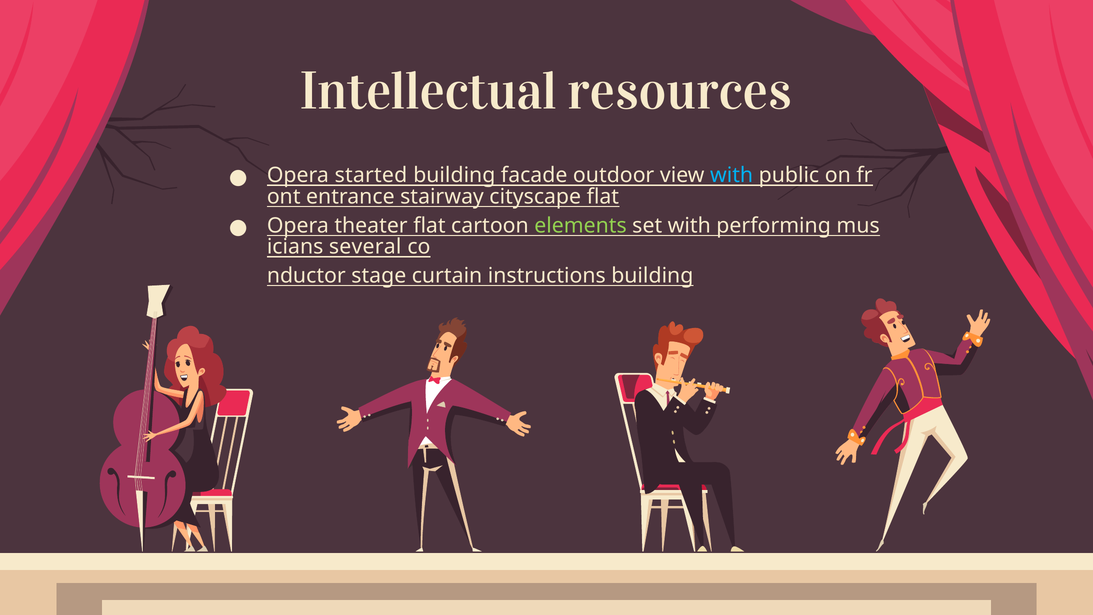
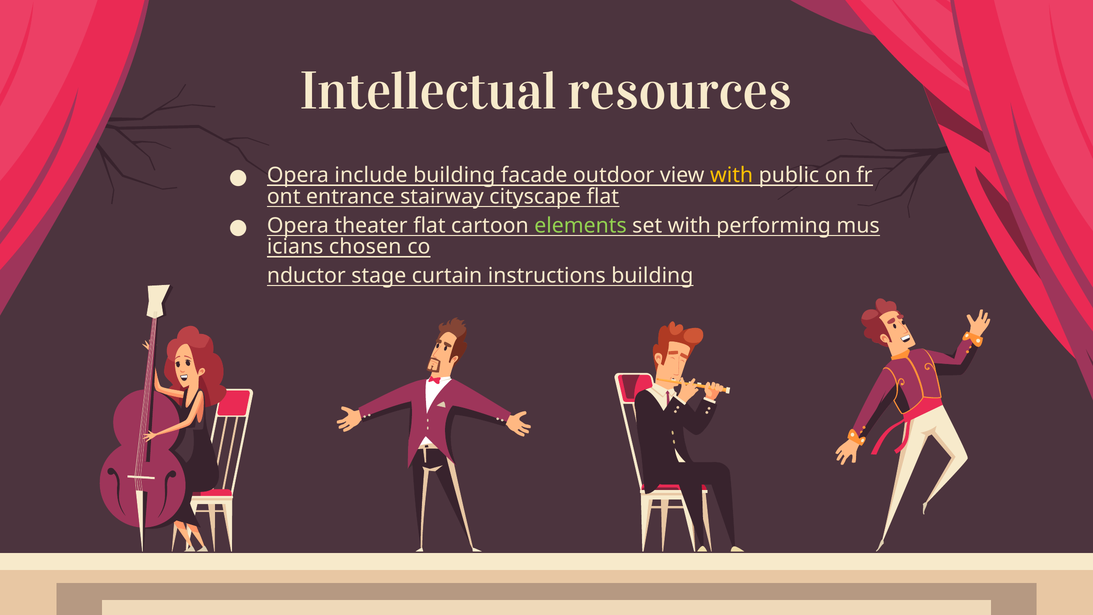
started: started -> include (371, 175)
with colour: light blue -> yellow (732, 175)
several: several -> chosen (365, 247)
